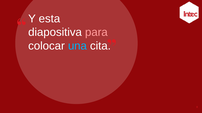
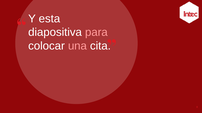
una colour: light blue -> pink (77, 46)
